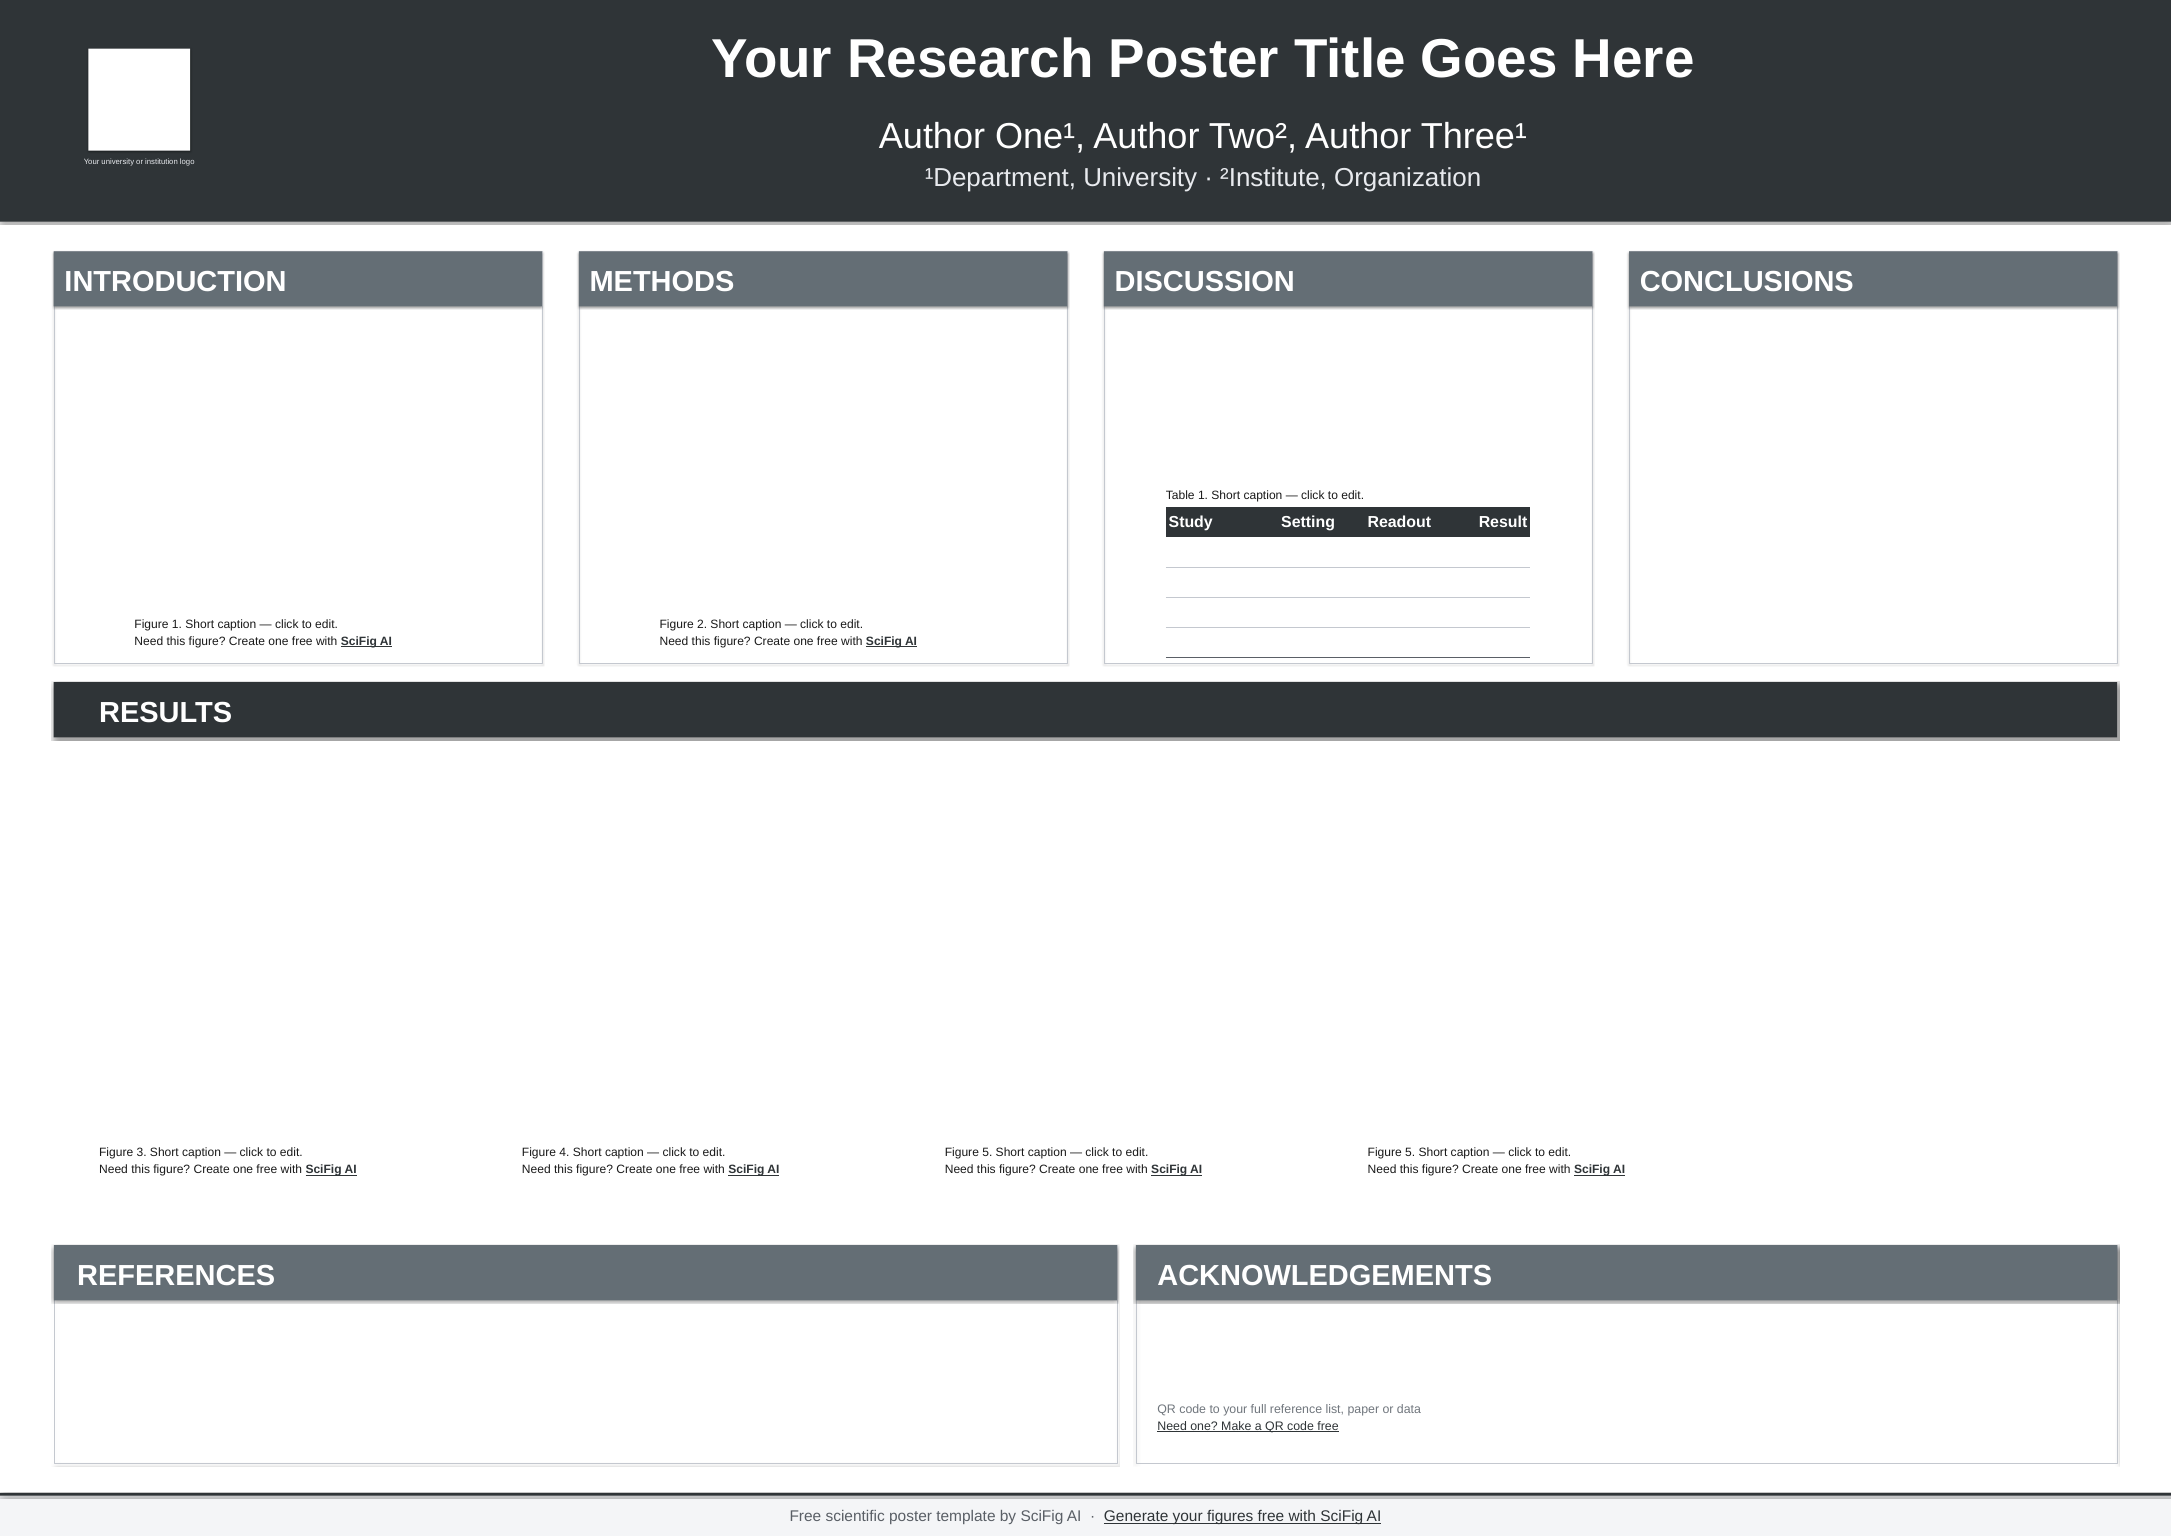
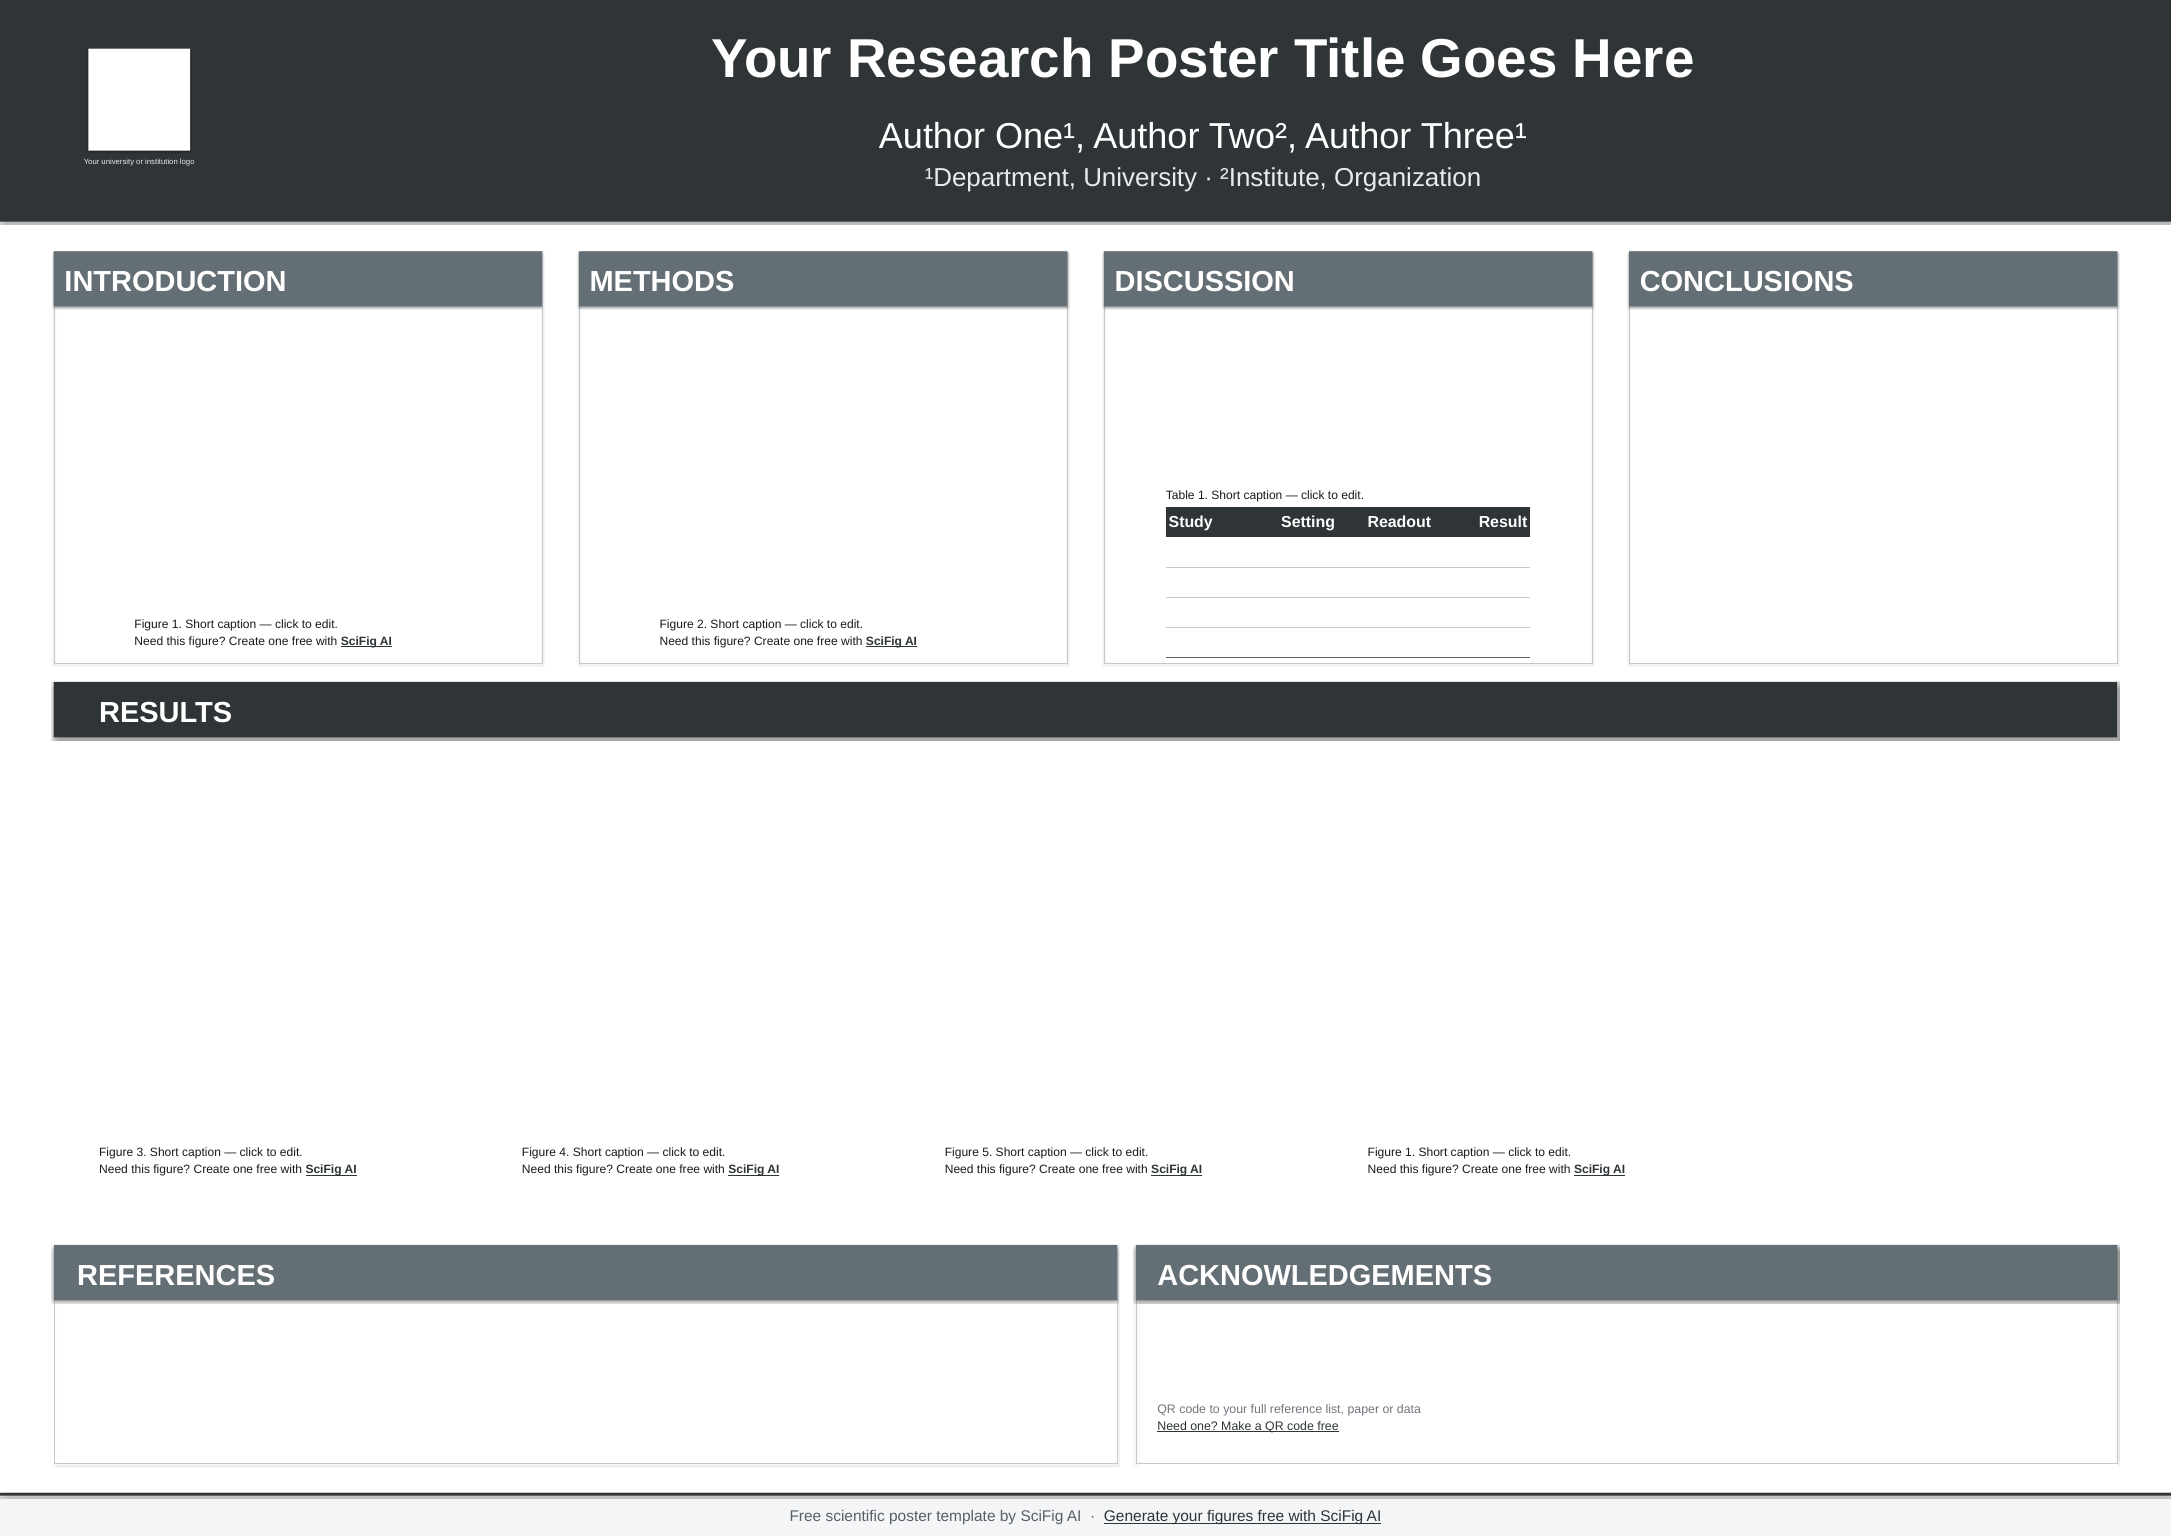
5: 5 -> 1 (1410, 1152)
